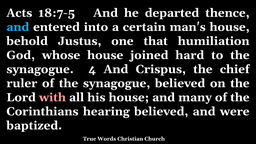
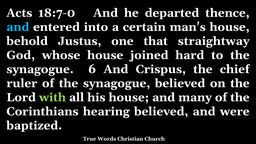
18:7-5: 18:7-5 -> 18:7-0 (57, 13)
humiliation: humiliation -> straightway (214, 41)
4: 4 -> 6 (92, 69)
with colour: pink -> light green (52, 97)
